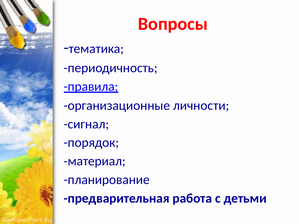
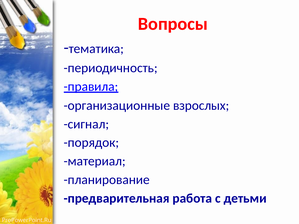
личности: личности -> взрослых (201, 106)
